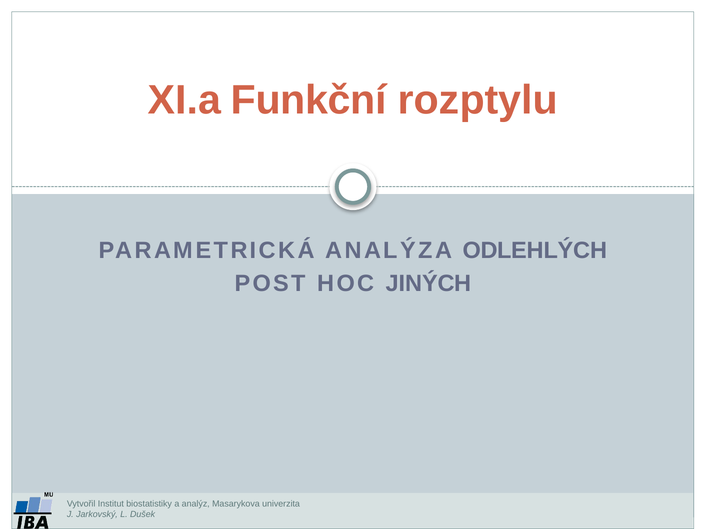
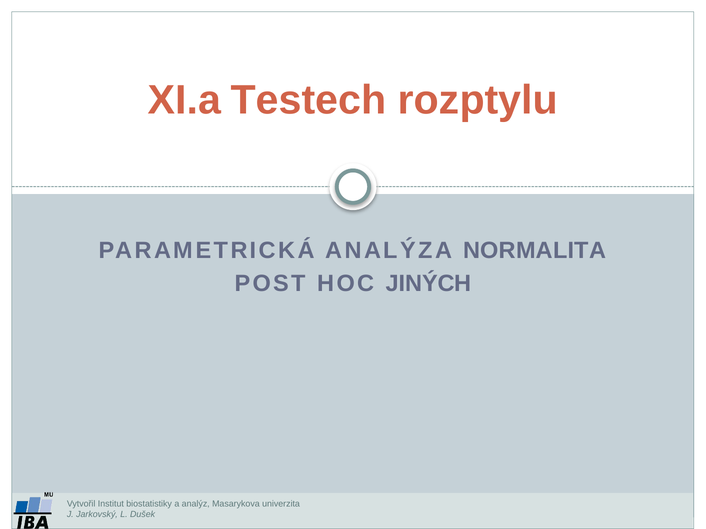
Funkční: Funkční -> Testech (309, 100)
ODLEHLÝCH: ODLEHLÝCH -> NORMALITA (535, 251)
